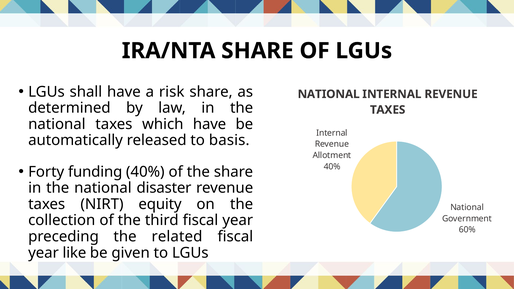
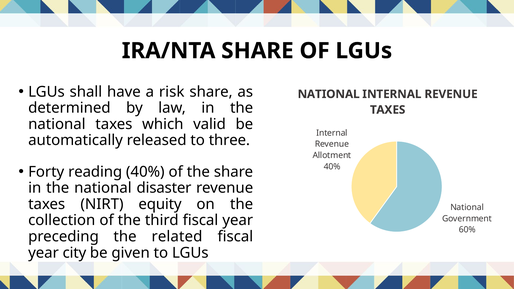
which have: have -> valid (210, 124)
basis: basis -> three (229, 140)
funding: funding -> reading (95, 172)
like: like -> city (74, 253)
